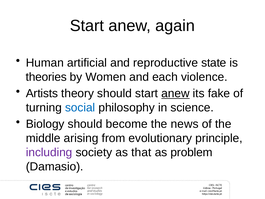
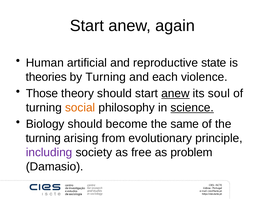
by Women: Women -> Turning (106, 77)
Artists: Artists -> Those (42, 93)
fake: fake -> soul (219, 93)
social colour: blue -> orange (80, 107)
science underline: none -> present (192, 107)
news: news -> same (185, 124)
middle: middle -> turning (43, 138)
that: that -> free (141, 152)
